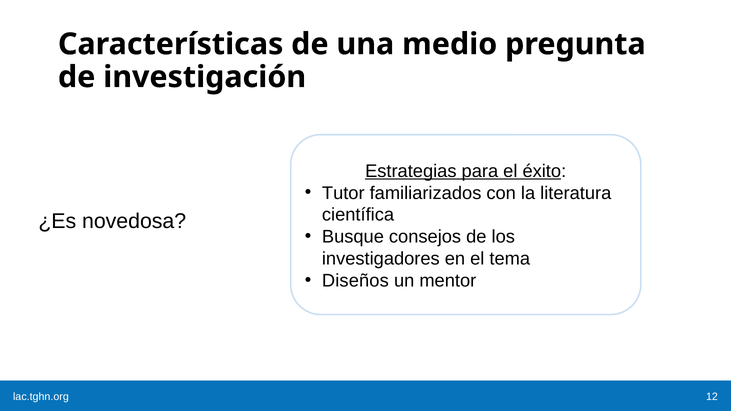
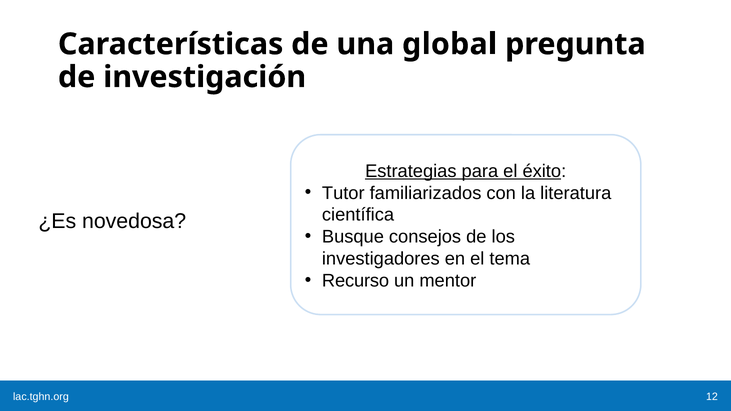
medio: medio -> global (450, 44)
Diseños: Diseños -> Recurso (356, 281)
